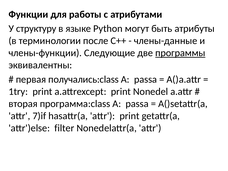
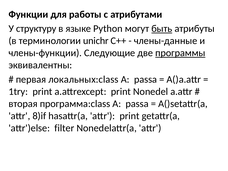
быть underline: none -> present (162, 29)
после: после -> unichr (96, 41)
получались:class: получались:class -> локальных:class (83, 79)
7)if: 7)if -> 8)if (39, 116)
